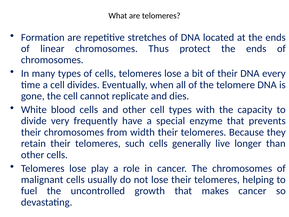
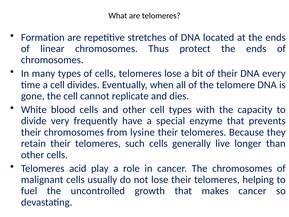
width: width -> lysine (142, 132)
lose: lose -> acid (78, 168)
